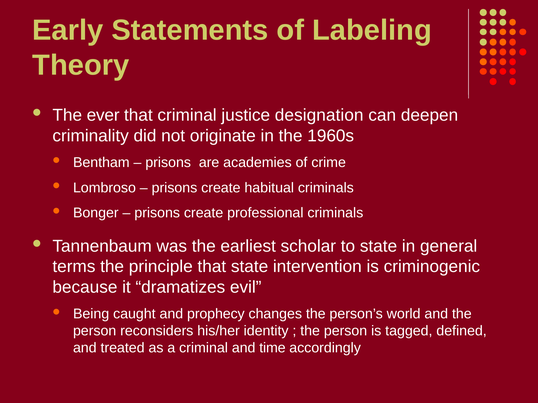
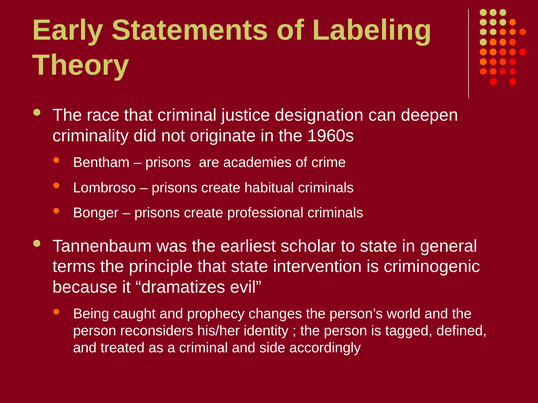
ever: ever -> race (103, 115)
time: time -> side (272, 348)
